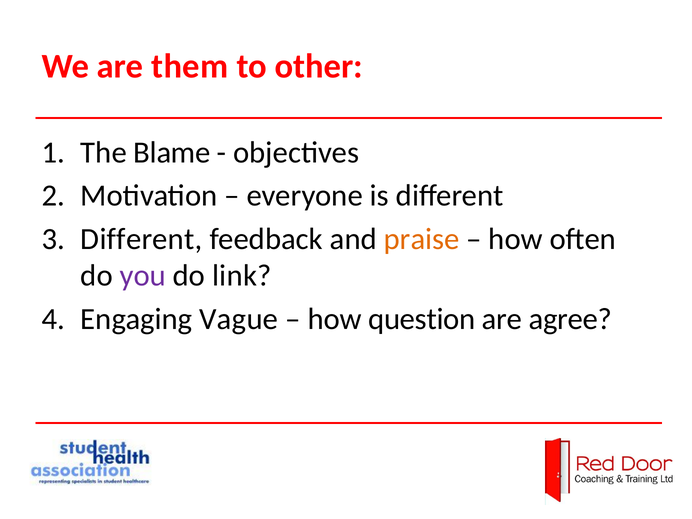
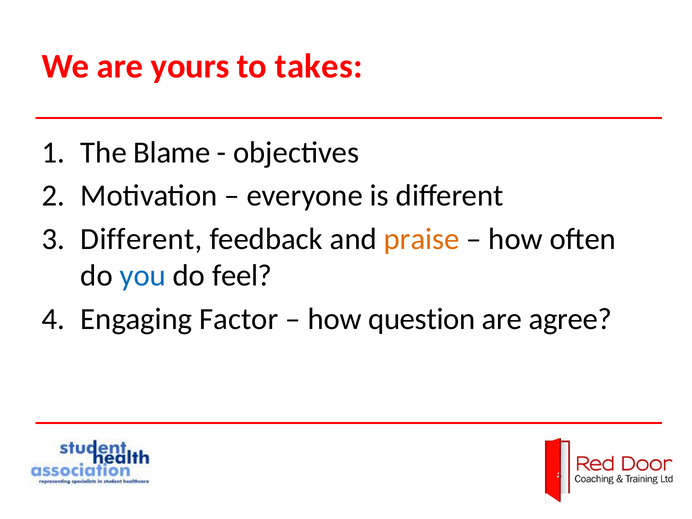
them: them -> yours (190, 66)
other: other -> takes (319, 66)
you colour: purple -> blue (143, 276)
link: link -> feel (242, 276)
Vague: Vague -> Factor (239, 319)
